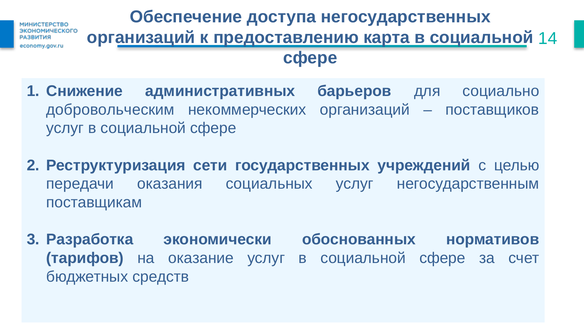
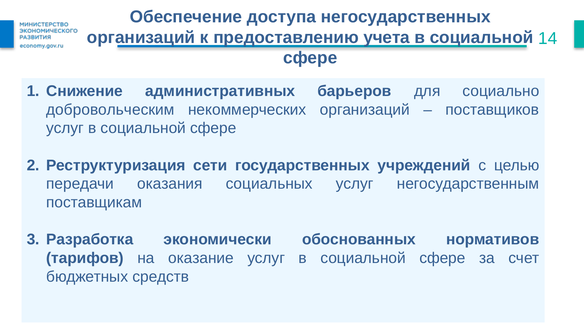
карта: карта -> учета (387, 37)
